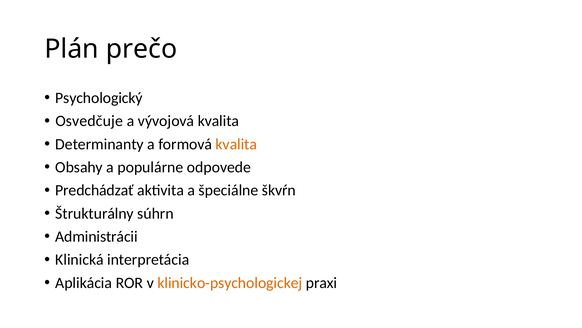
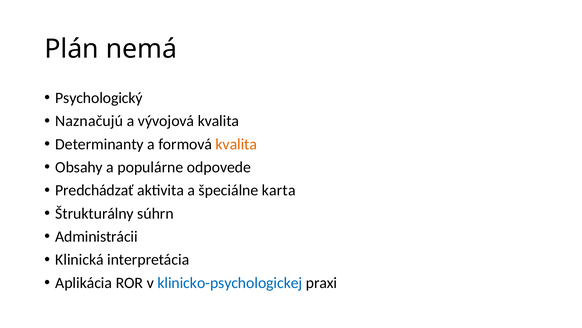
prečo: prečo -> nemá (141, 49)
Osvedčuje: Osvedčuje -> Naznačujú (89, 121)
škvŕn: škvŕn -> karta (279, 190)
klinicko-psychologickej colour: orange -> blue (230, 282)
